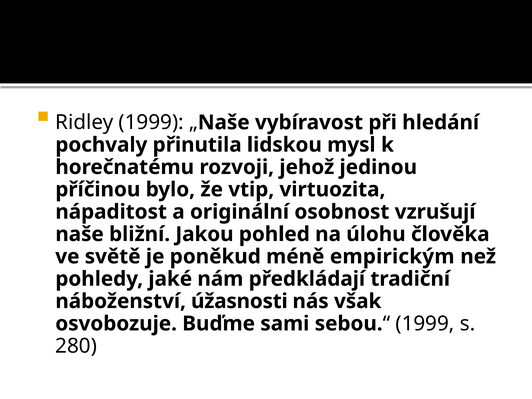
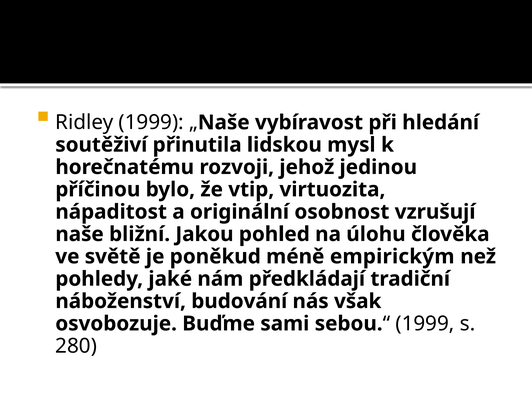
pochvaly: pochvaly -> soutěživí (101, 145)
úžasnosti: úžasnosti -> budování (239, 301)
